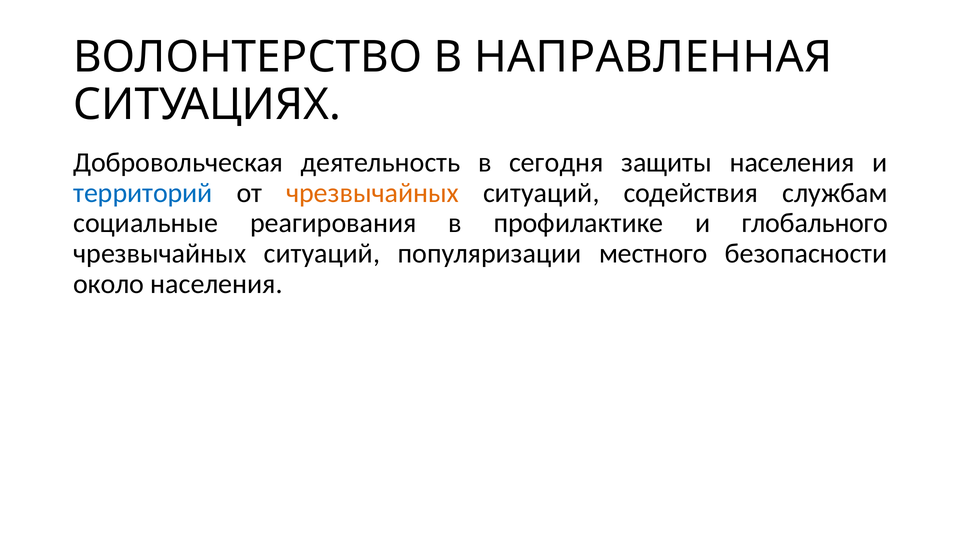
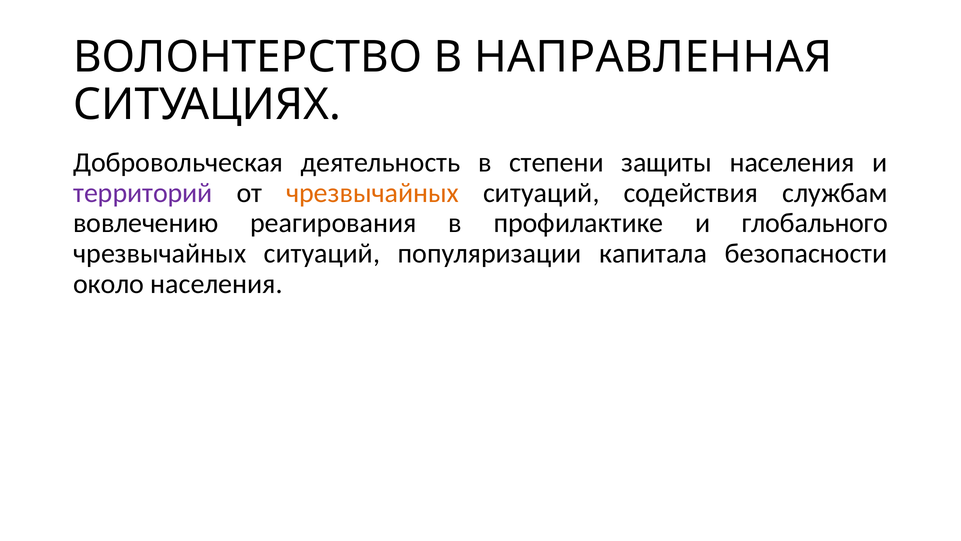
сегодня: сегодня -> степени (556, 162)
территорий colour: blue -> purple (143, 193)
социальные: социальные -> вовлечению (146, 223)
местного: местного -> капитала (653, 253)
